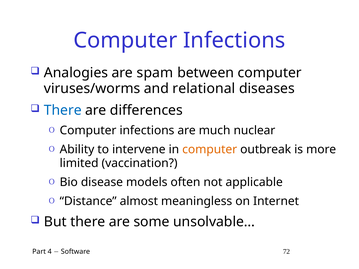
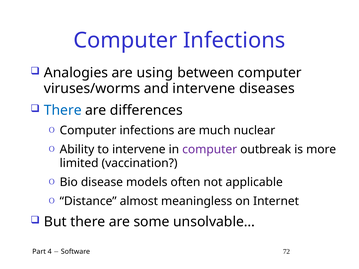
spam: spam -> using (155, 73)
and relational: relational -> intervene (204, 89)
computer colour: orange -> purple (210, 150)
